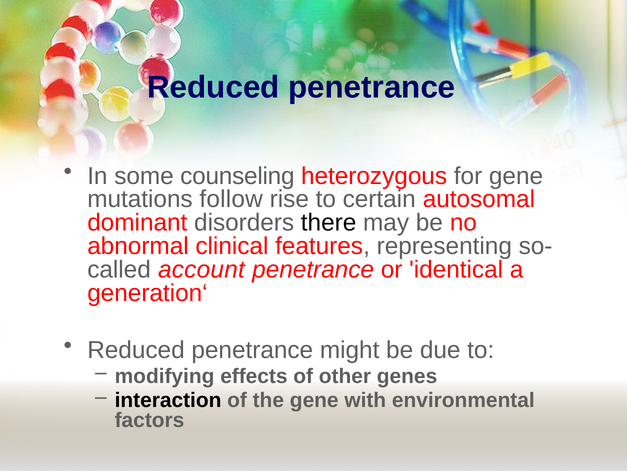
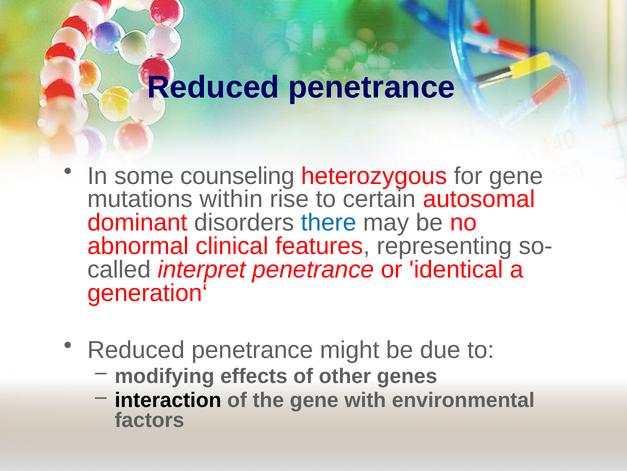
follow: follow -> within (231, 199)
there colour: black -> blue (329, 223)
account: account -> interpret (202, 269)
